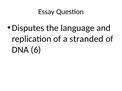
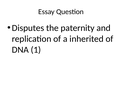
language: language -> paternity (78, 28)
stranded: stranded -> inherited (87, 39)
6: 6 -> 1 (36, 50)
